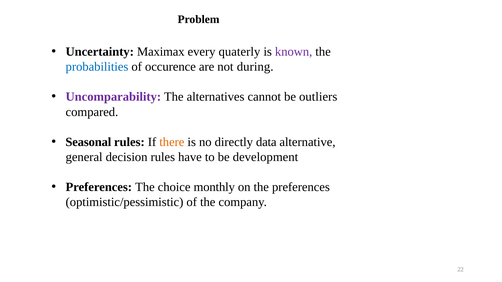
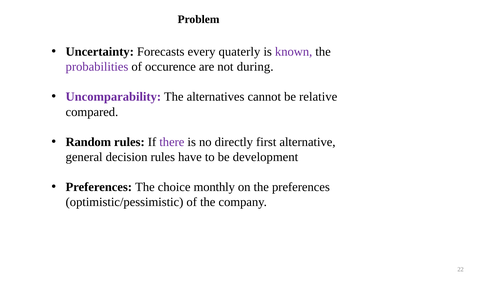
Maximax: Maximax -> Forecasts (161, 52)
probabilities colour: blue -> purple (97, 67)
outliers: outliers -> relative (318, 97)
Seasonal: Seasonal -> Random (88, 142)
there colour: orange -> purple (172, 142)
data: data -> first (266, 142)
